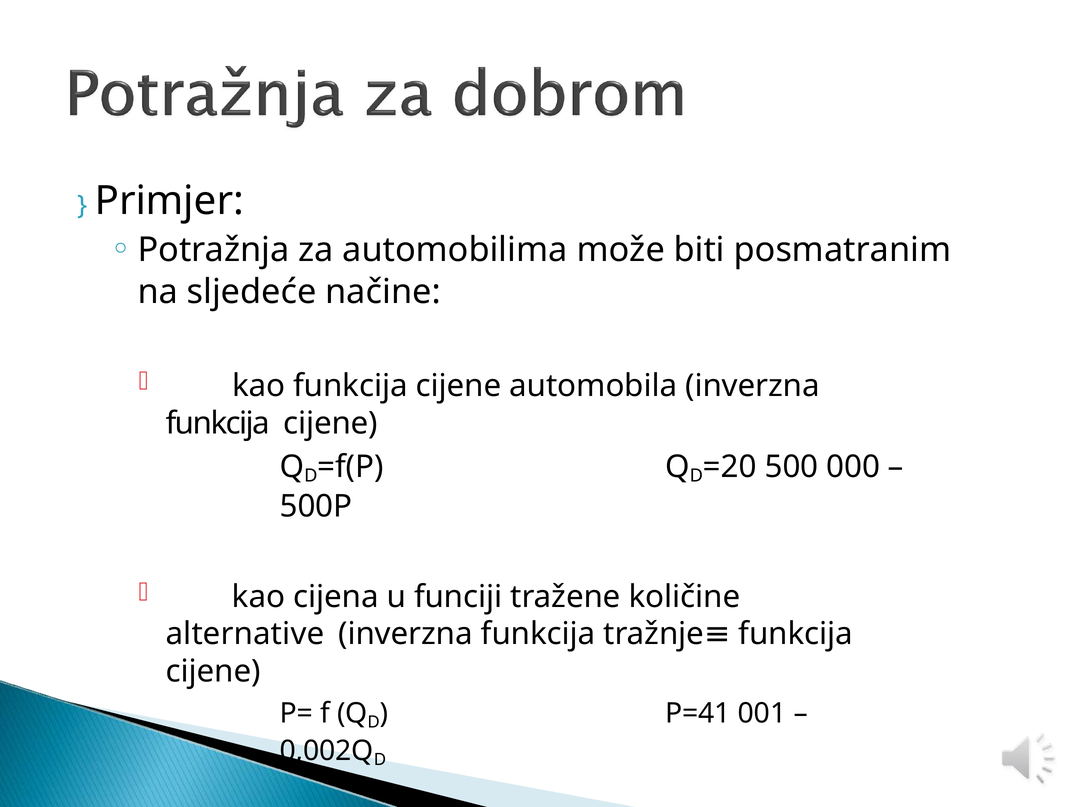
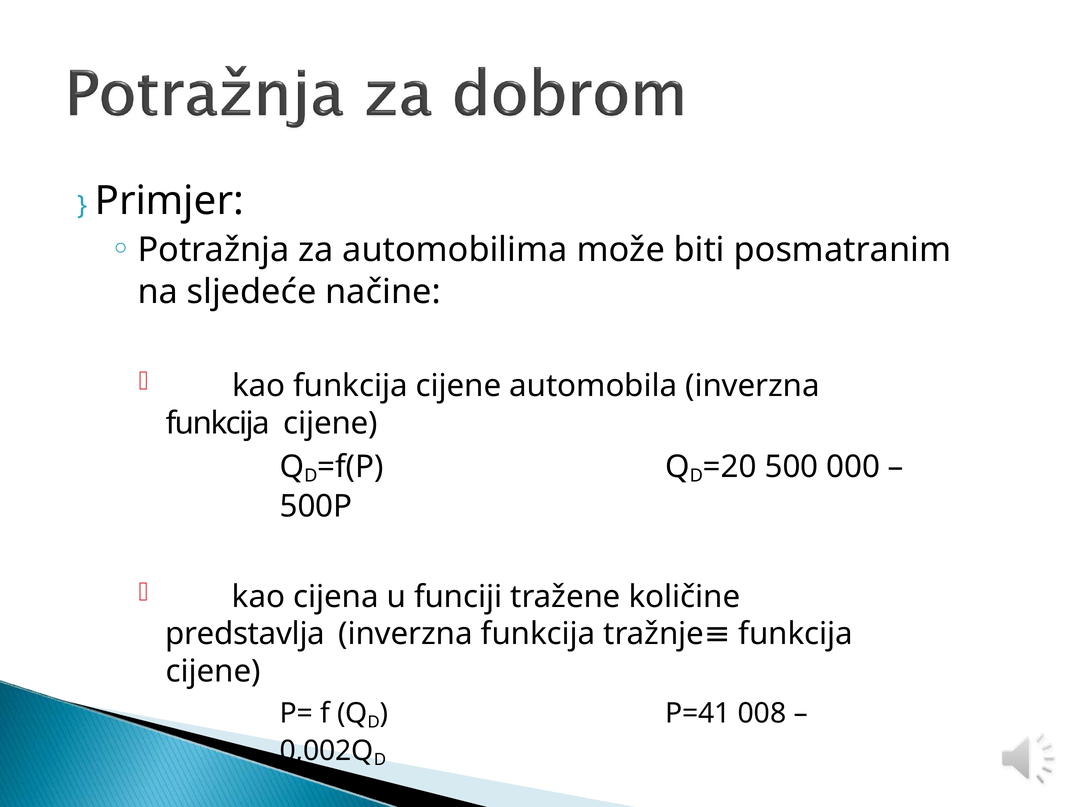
alternative: alternative -> predstavlja (245, 634)
001: 001 -> 008 (762, 713)
